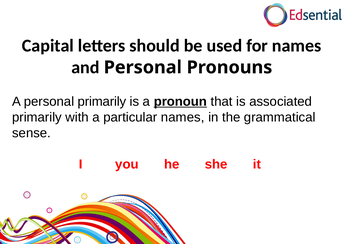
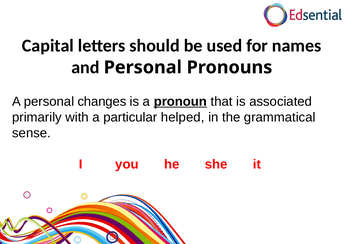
personal primarily: primarily -> changes (102, 101)
particular names: names -> helped (183, 117)
